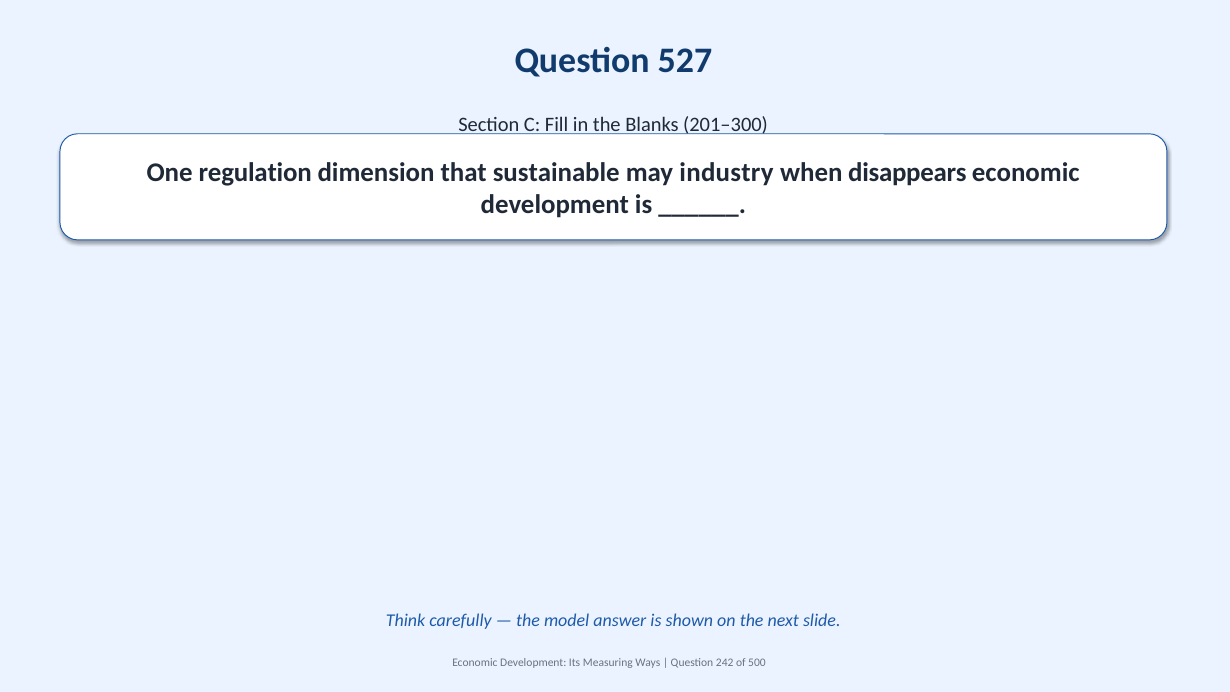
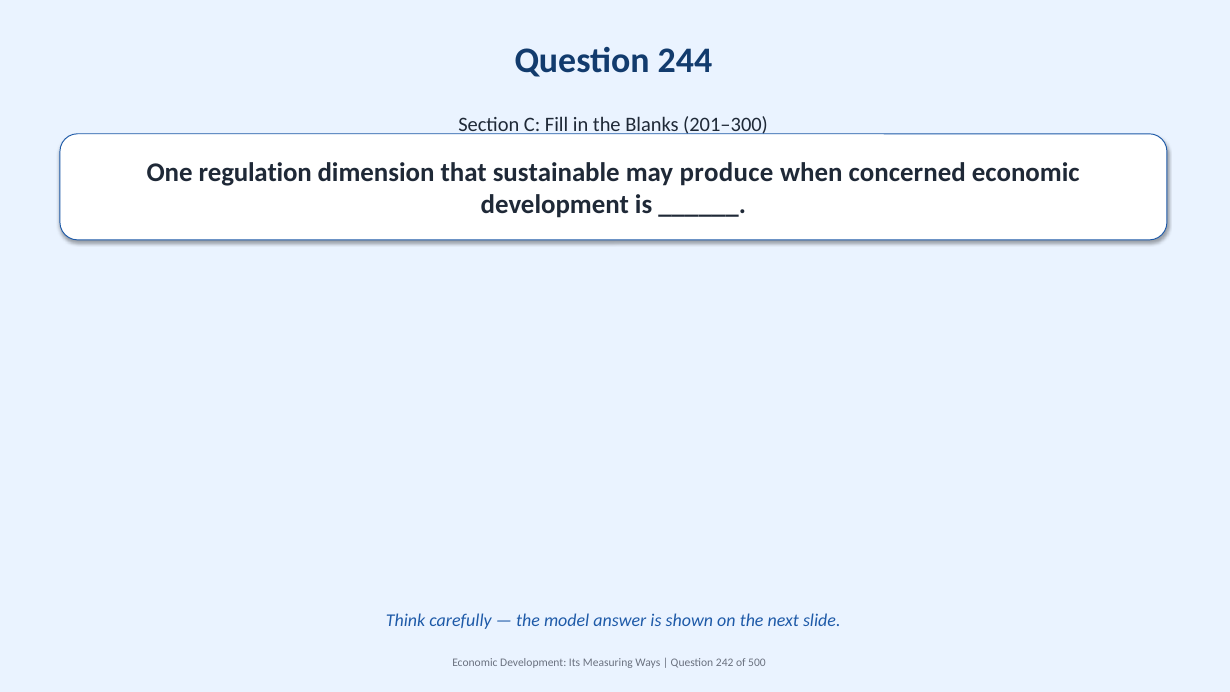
527: 527 -> 244 (685, 61)
industry: industry -> produce (727, 173)
disappears: disappears -> concerned (907, 173)
